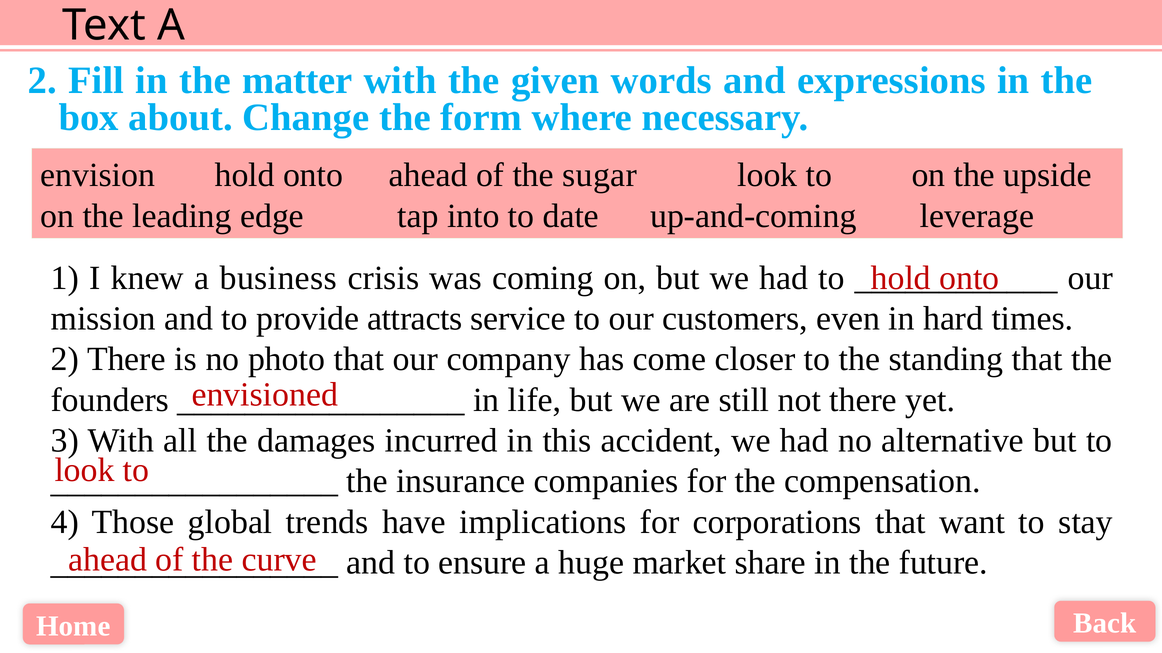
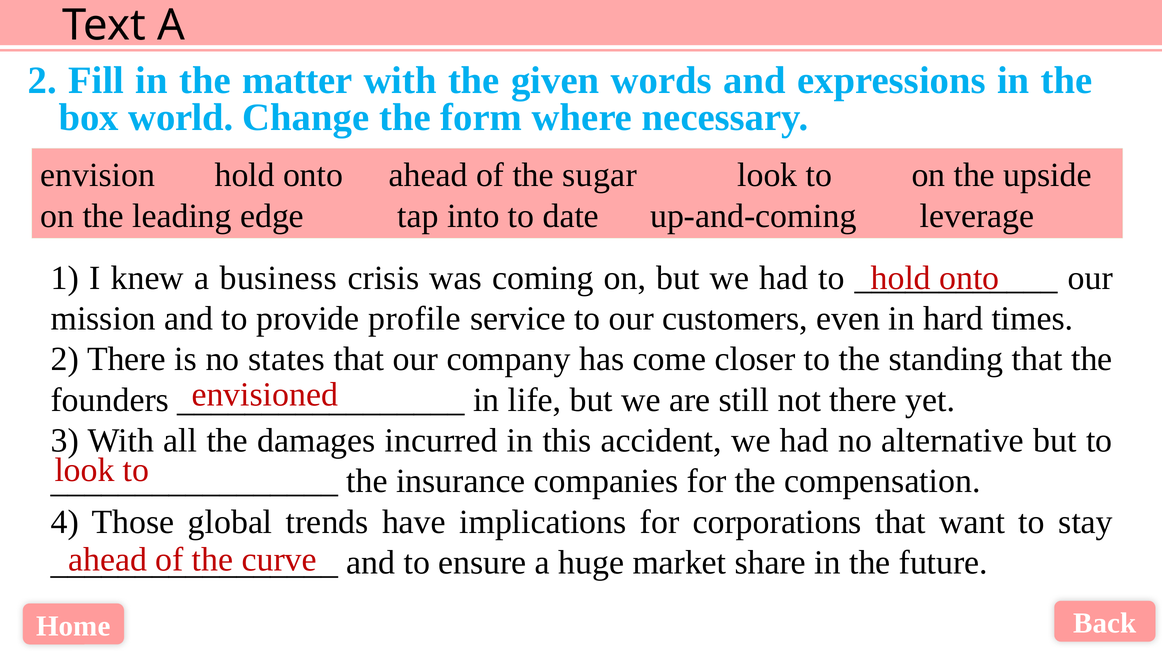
about: about -> world (181, 117)
attracts: attracts -> profile (415, 319)
photo: photo -> states (286, 359)
